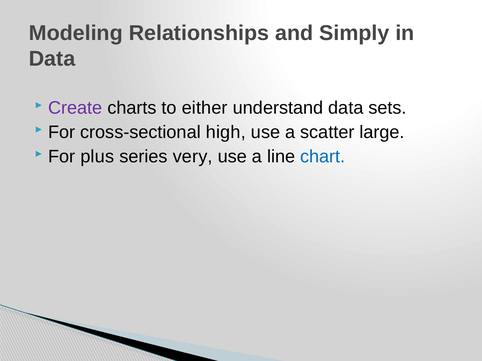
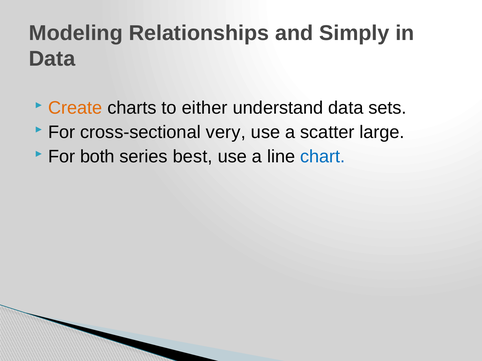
Create colour: purple -> orange (75, 108)
high: high -> very (226, 132)
plus: plus -> both (97, 157)
very: very -> best (193, 157)
